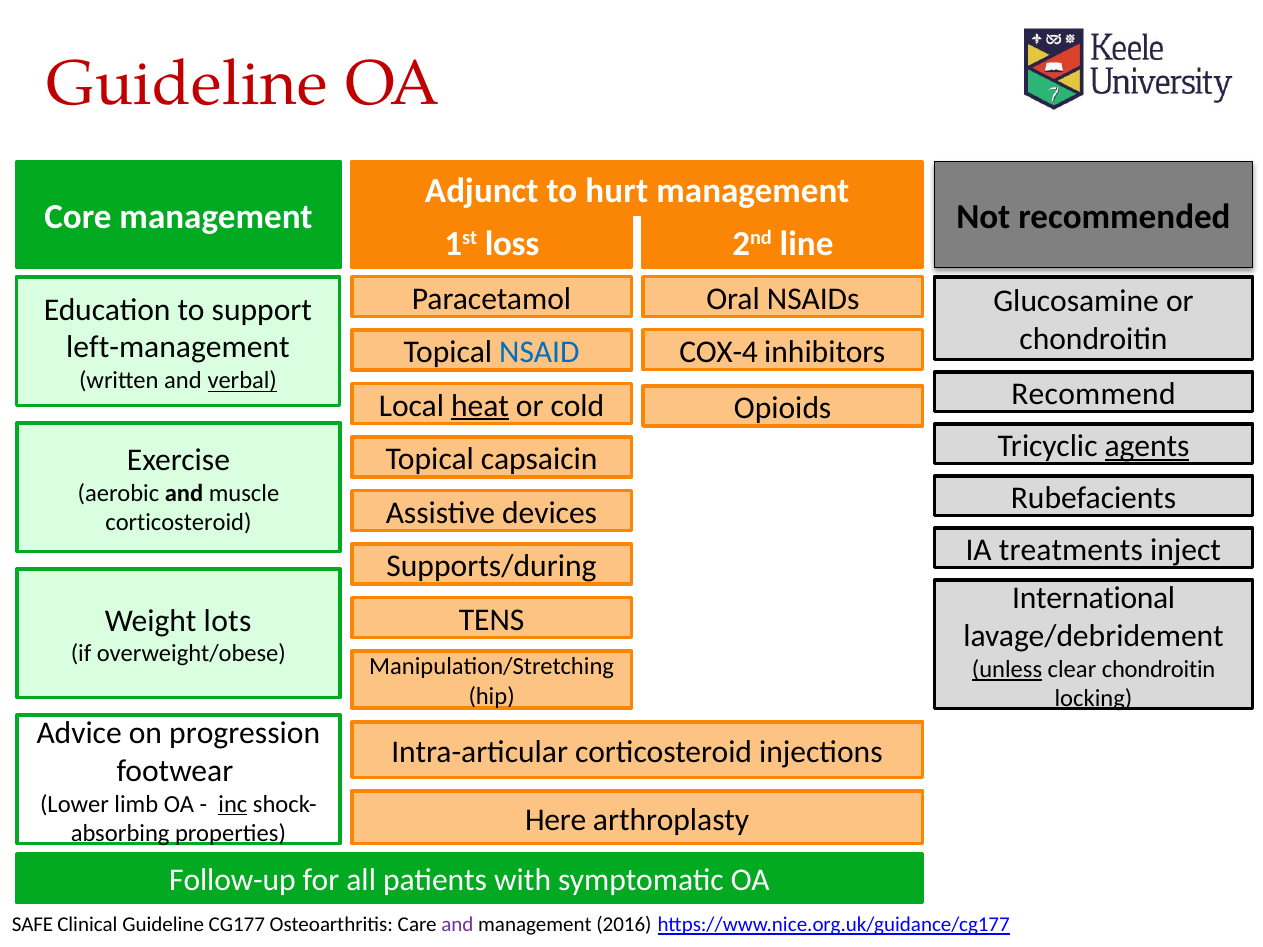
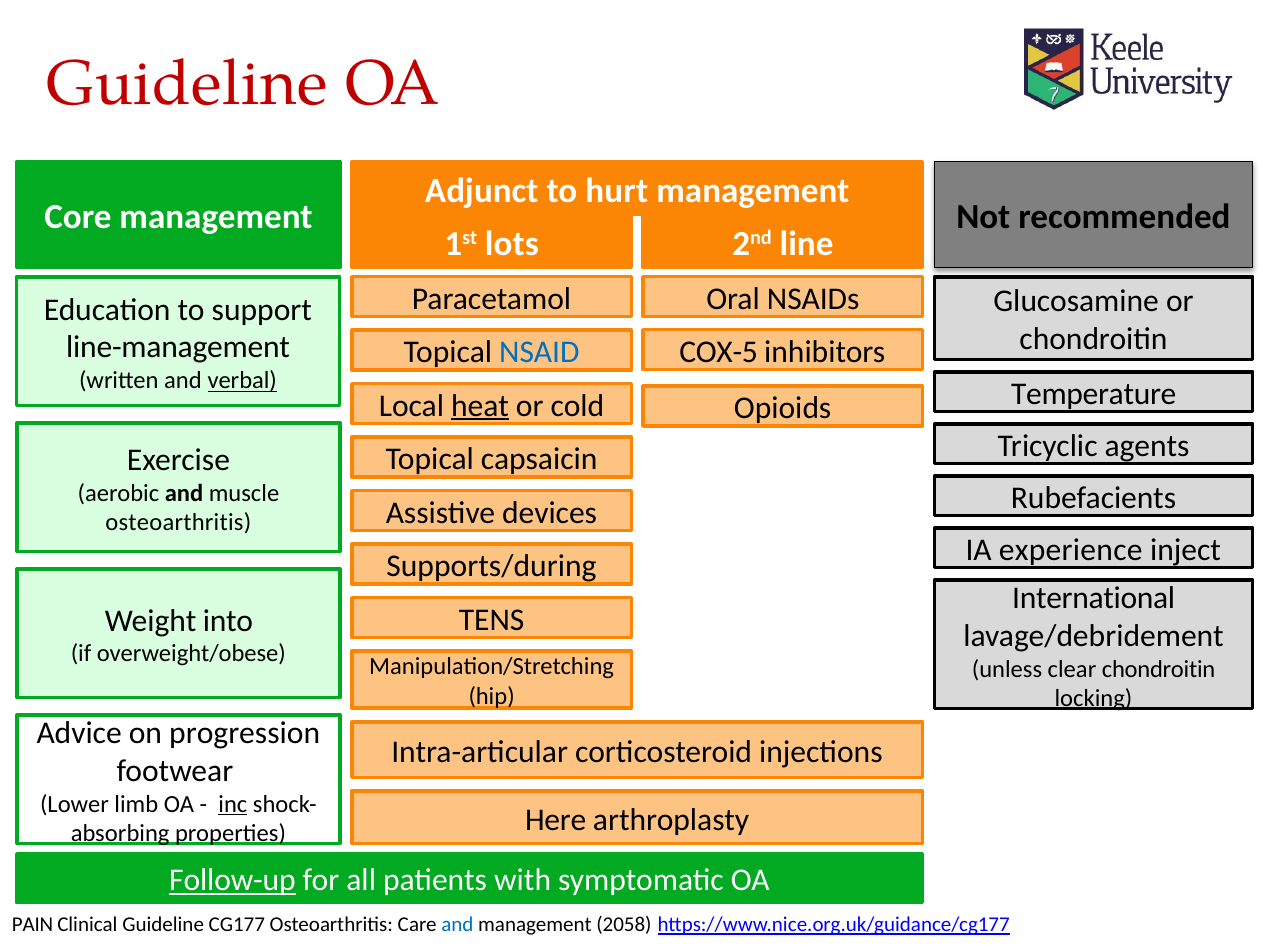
loss: loss -> lots (512, 244)
left-management: left-management -> line-management (178, 348)
COX-4: COX-4 -> COX-5 (719, 352)
Recommend: Recommend -> Temperature (1094, 394)
agents underline: present -> none (1147, 446)
corticosteroid: corticosteroid -> osteoarthritis (178, 523)
treatments: treatments -> experience (1071, 550)
lots: lots -> into (228, 621)
unless underline: present -> none (1007, 669)
Follow-up underline: none -> present (232, 881)
SAFE: SAFE -> PAIN (33, 925)
and colour: purple -> blue (457, 925)
2016: 2016 -> 2058 (624, 925)
